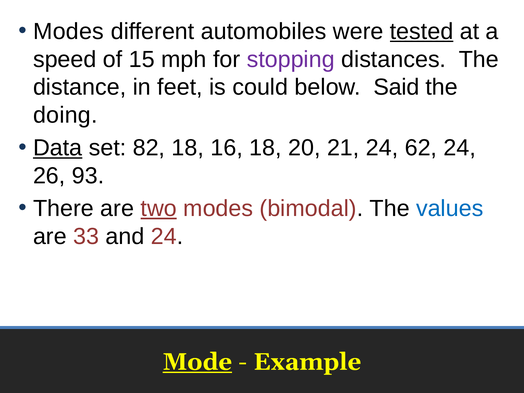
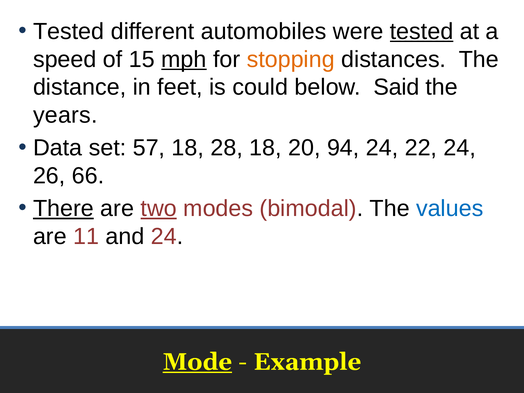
Modes: Modes -> Tested (69, 31)
mph underline: none -> present (184, 59)
stopping colour: purple -> orange (291, 59)
doing: doing -> years (65, 115)
Data underline: present -> none (58, 148)
82: 82 -> 57 (149, 148)
16: 16 -> 28 (227, 148)
21: 21 -> 94 (343, 148)
62: 62 -> 22 (421, 148)
93: 93 -> 66 (88, 176)
There underline: none -> present (63, 209)
33: 33 -> 11 (86, 236)
